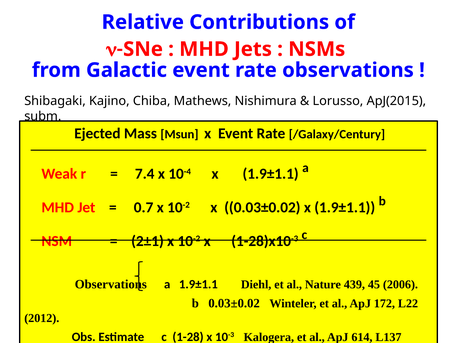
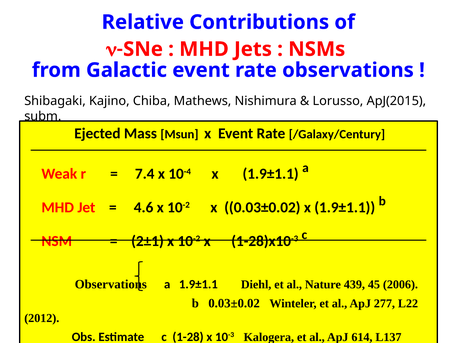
0.7: 0.7 -> 4.6 (144, 207)
172: 172 -> 277 (384, 303)
